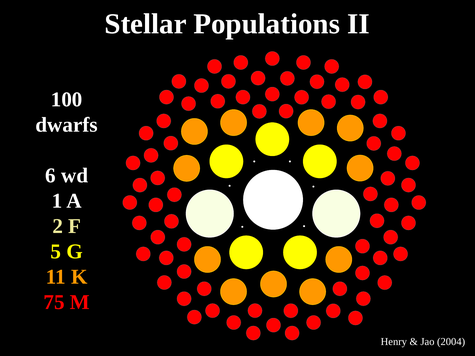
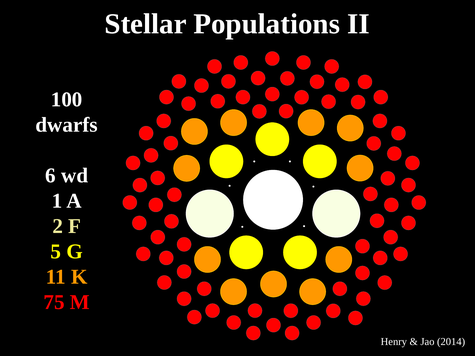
2004: 2004 -> 2014 (451, 342)
